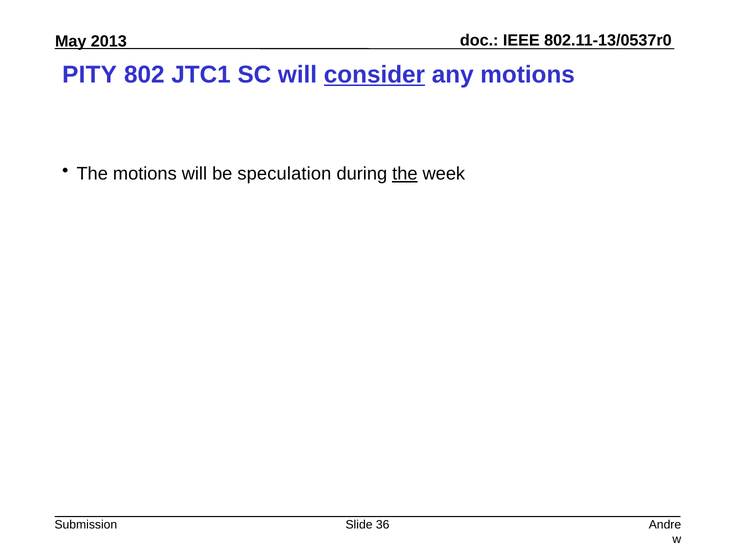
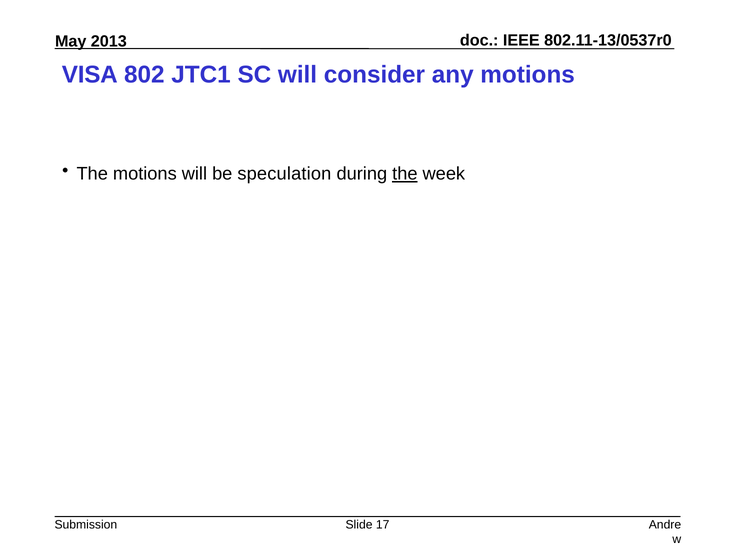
PITY: PITY -> VISA (90, 75)
consider underline: present -> none (374, 75)
36: 36 -> 17 (383, 524)
